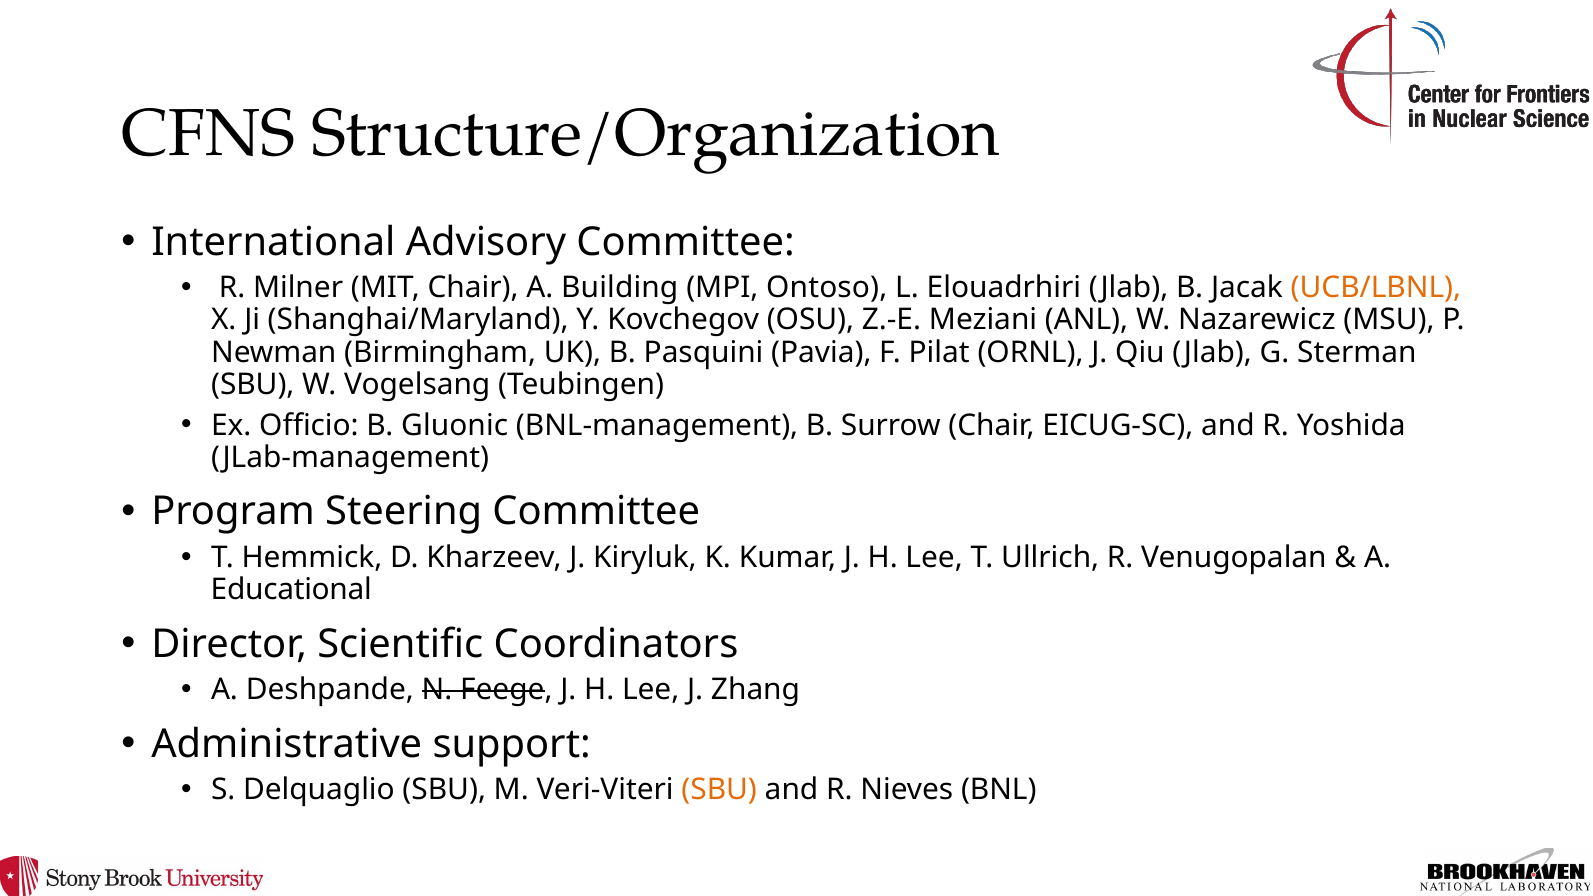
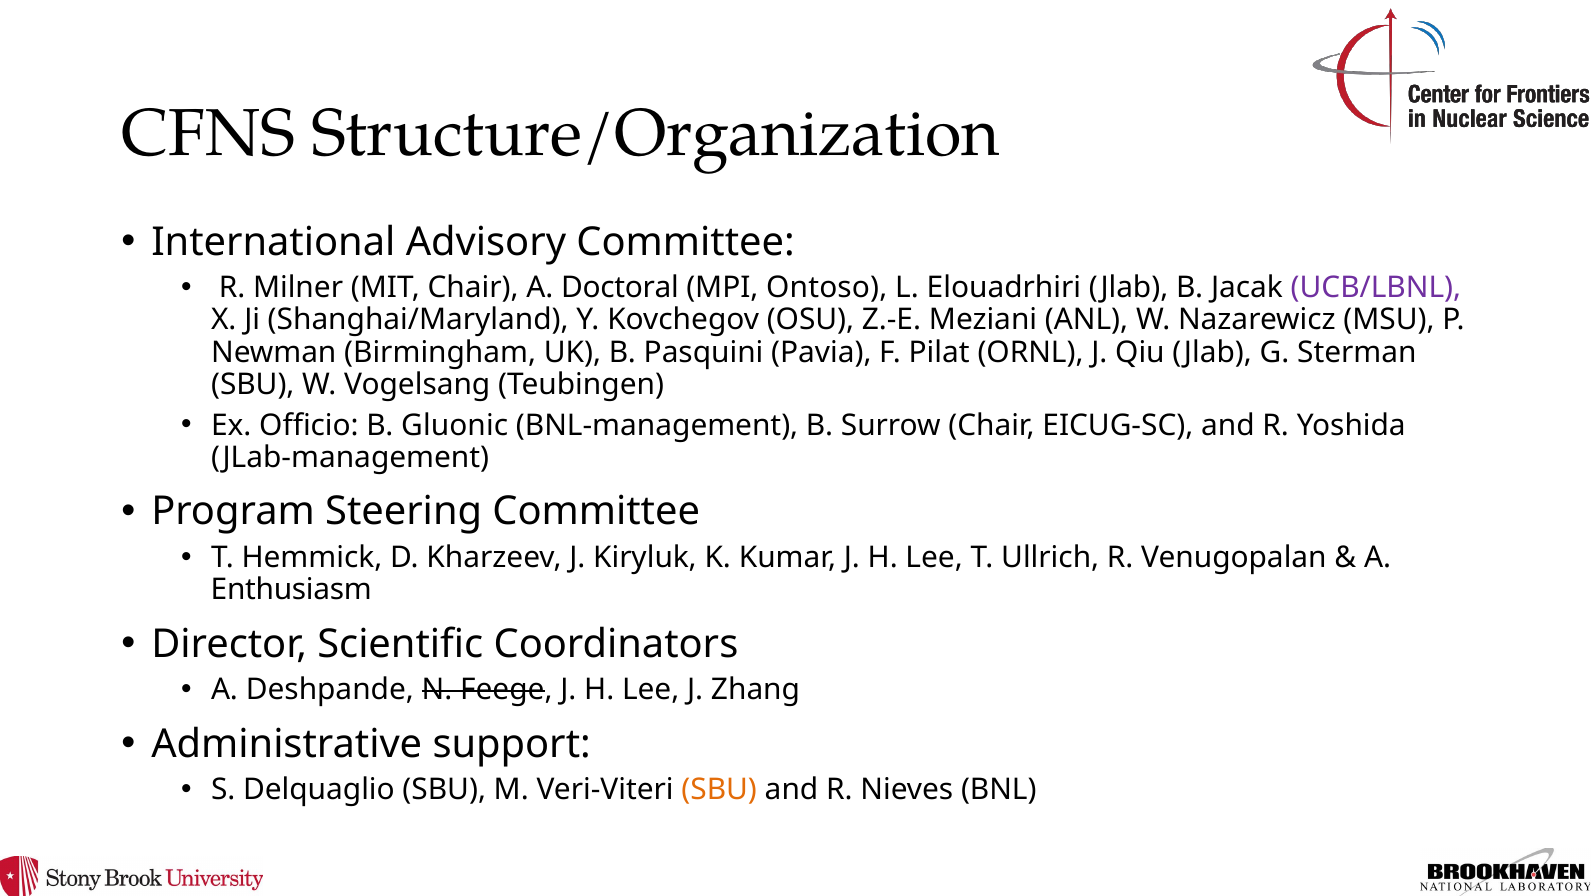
Building: Building -> Doctoral (620, 288)
UCB/LBNL colour: orange -> purple (1376, 288)
Educational: Educational -> Enthusiasm (291, 590)
